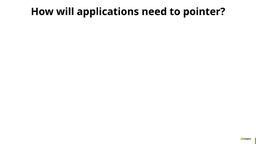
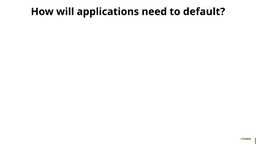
pointer: pointer -> default (204, 12)
